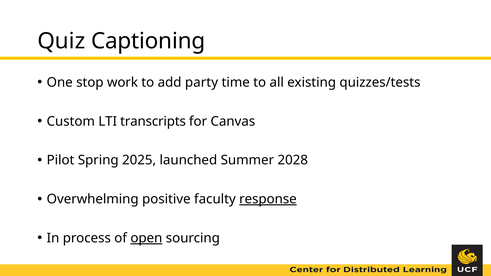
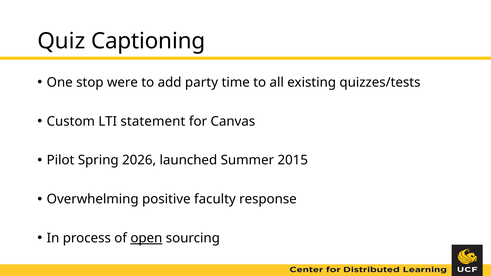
work: work -> were (122, 82)
transcripts: transcripts -> statement (153, 121)
2025: 2025 -> 2026 (139, 160)
2028: 2028 -> 2015 (293, 160)
response underline: present -> none (268, 199)
